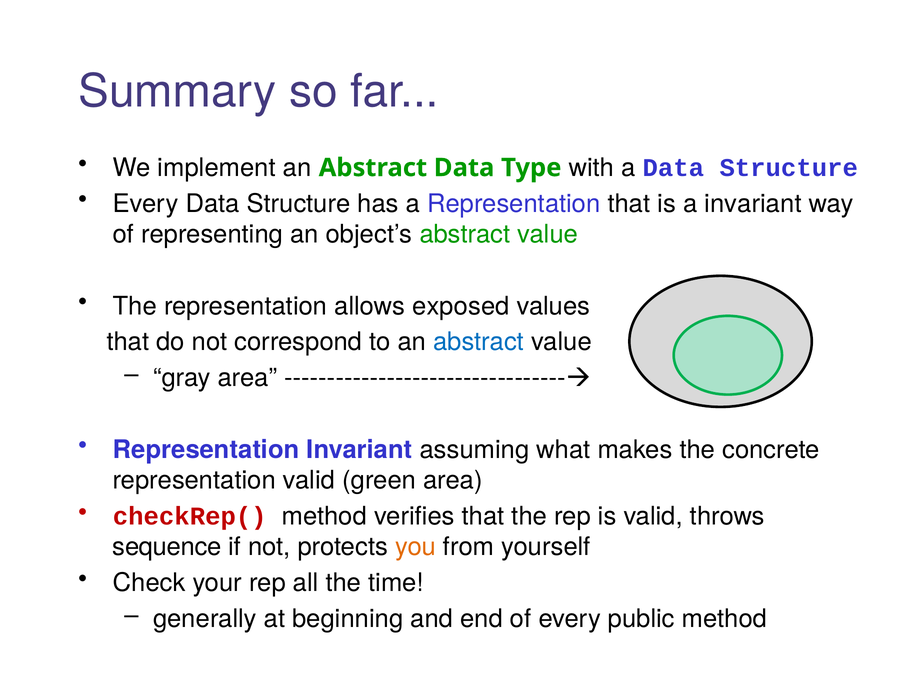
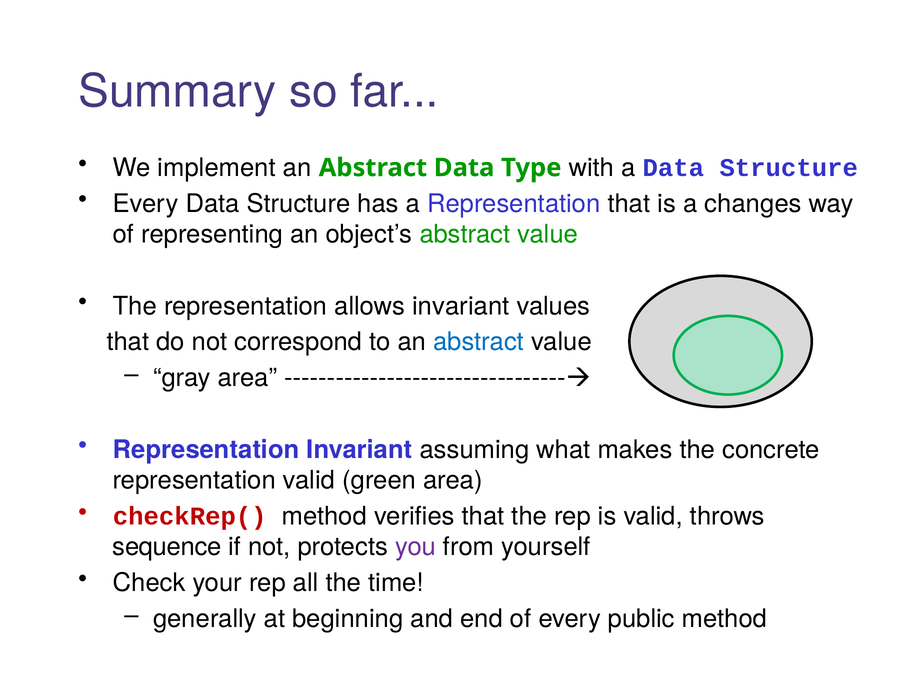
a invariant: invariant -> changes (753, 203)
allows exposed: exposed -> invariant (461, 306)
you colour: orange -> purple (416, 547)
